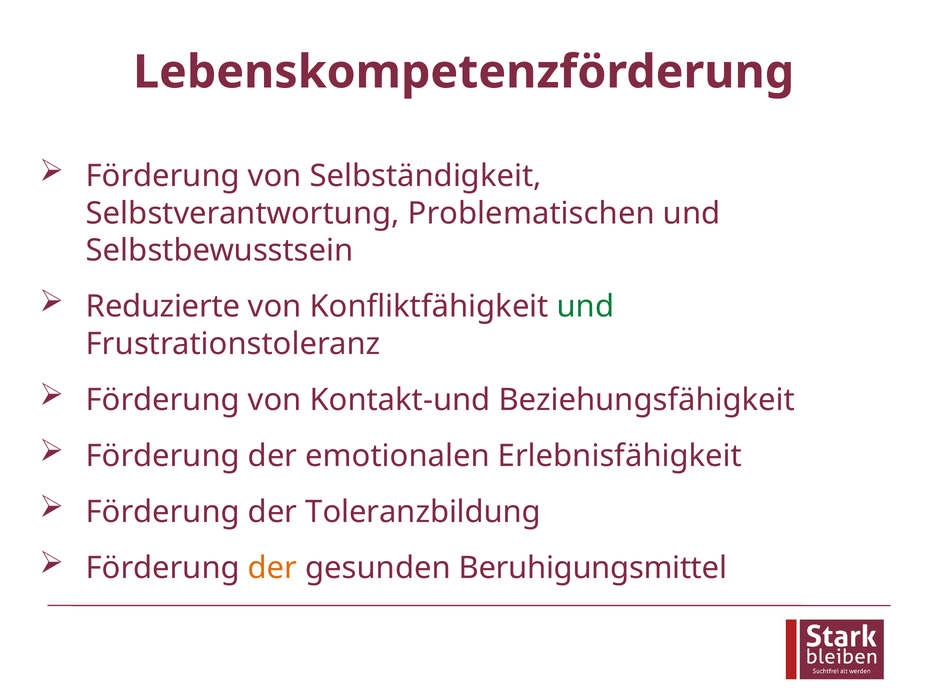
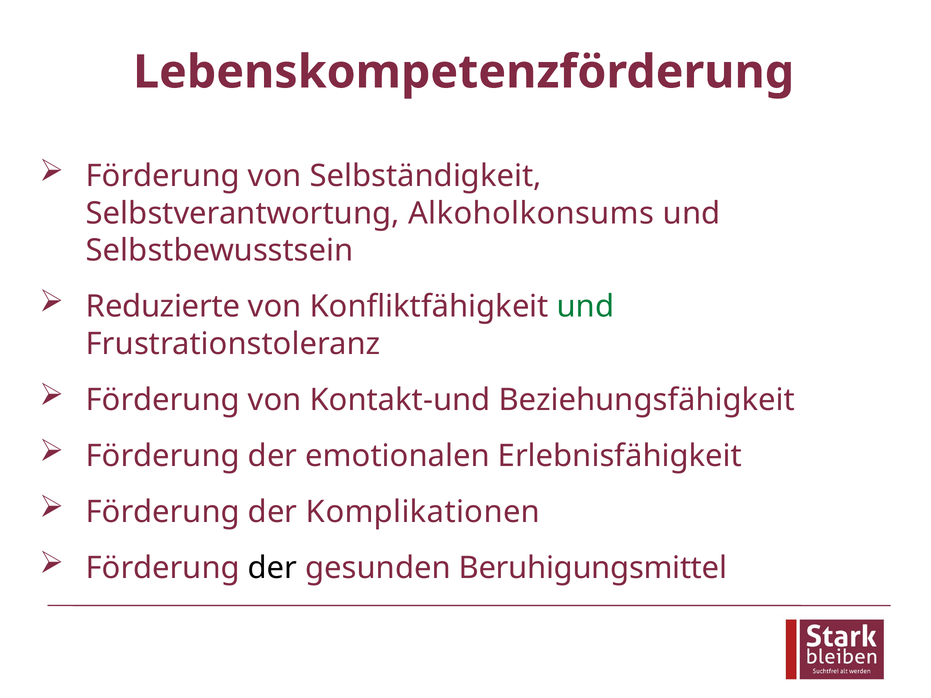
Problematischen: Problematischen -> Alkoholkonsums (531, 213)
Toleranzbildung: Toleranzbildung -> Komplikationen (423, 512)
der colour: orange -> black (273, 568)
